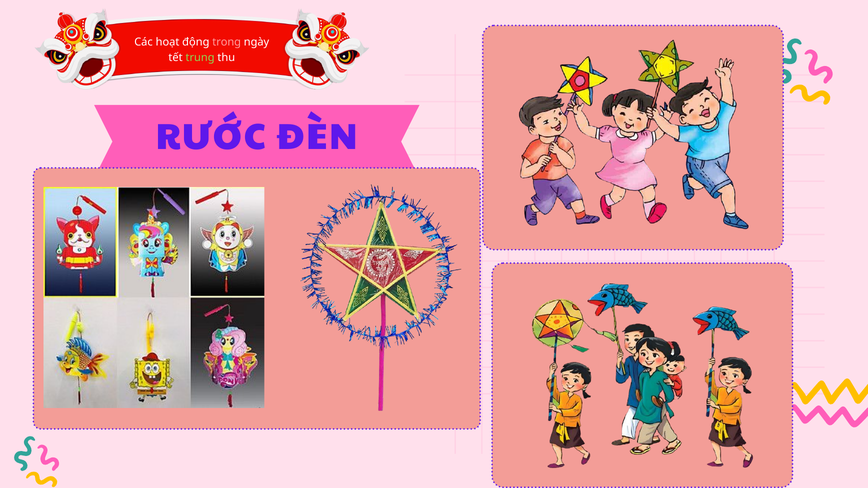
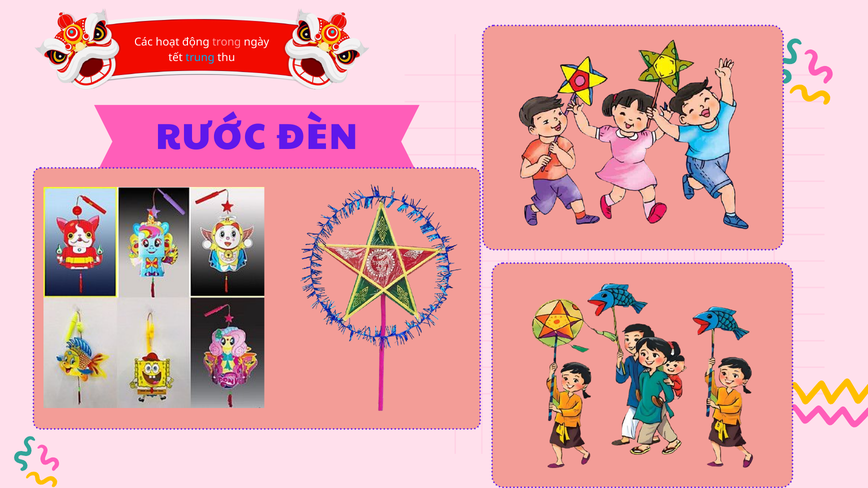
trung colour: light green -> light blue (200, 57)
